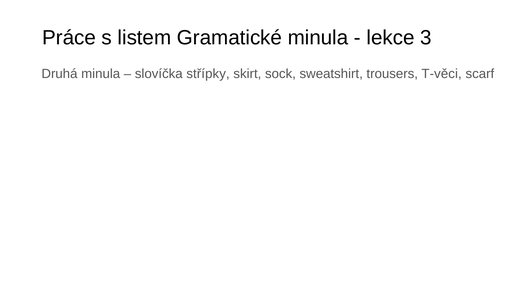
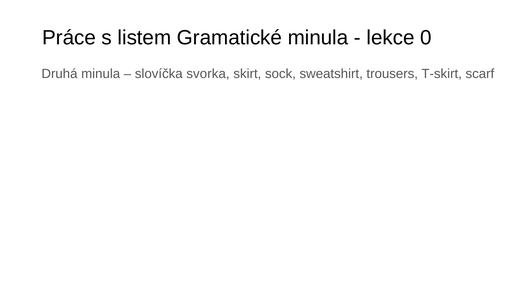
3: 3 -> 0 (426, 38)
střípky: střípky -> svorka (208, 74)
T-věci: T-věci -> T-skirt (442, 74)
